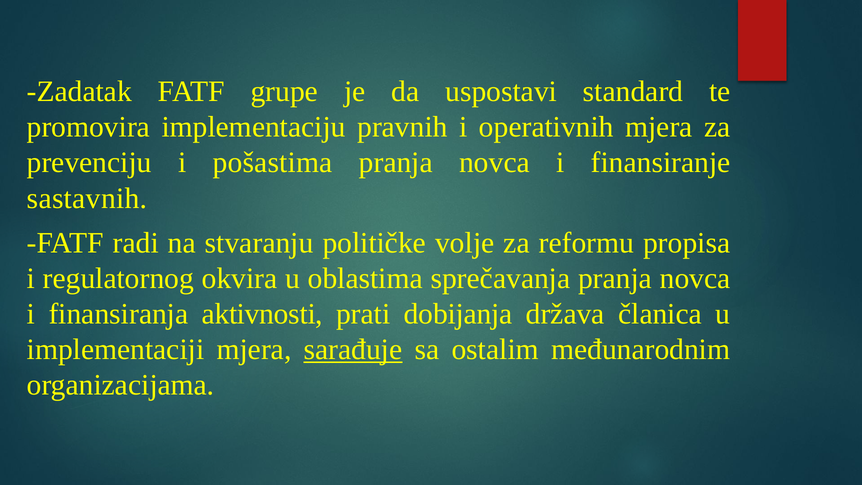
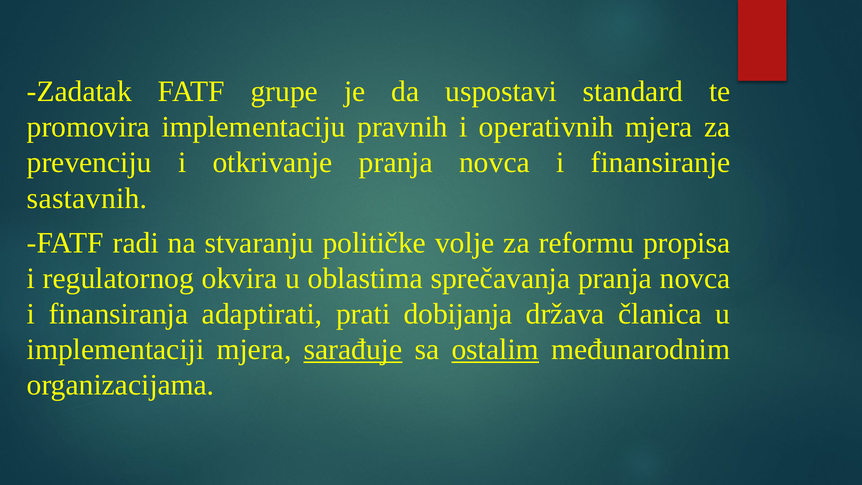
pošastima: pošastima -> otkrivanje (273, 163)
aktivnosti: aktivnosti -> adaptirati (262, 314)
ostalim underline: none -> present (495, 349)
